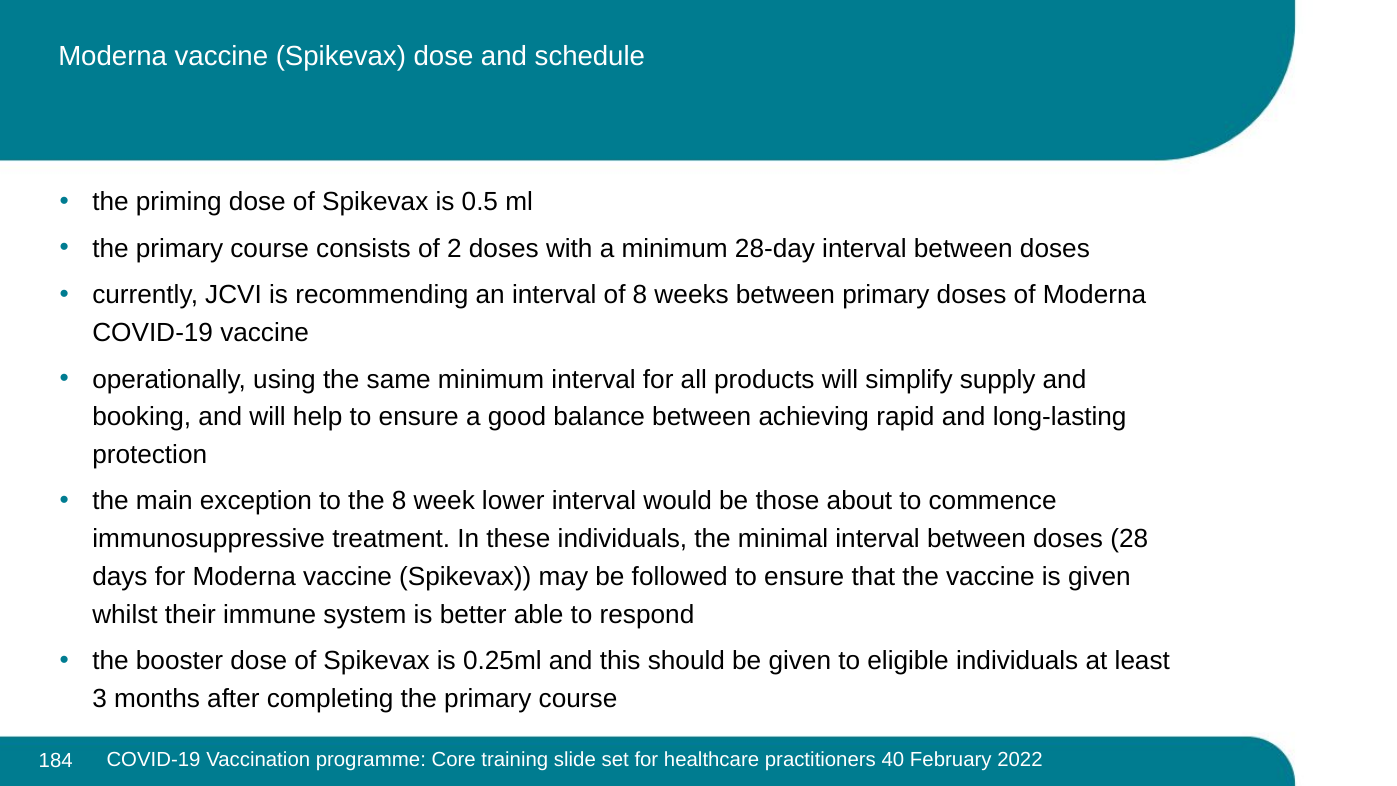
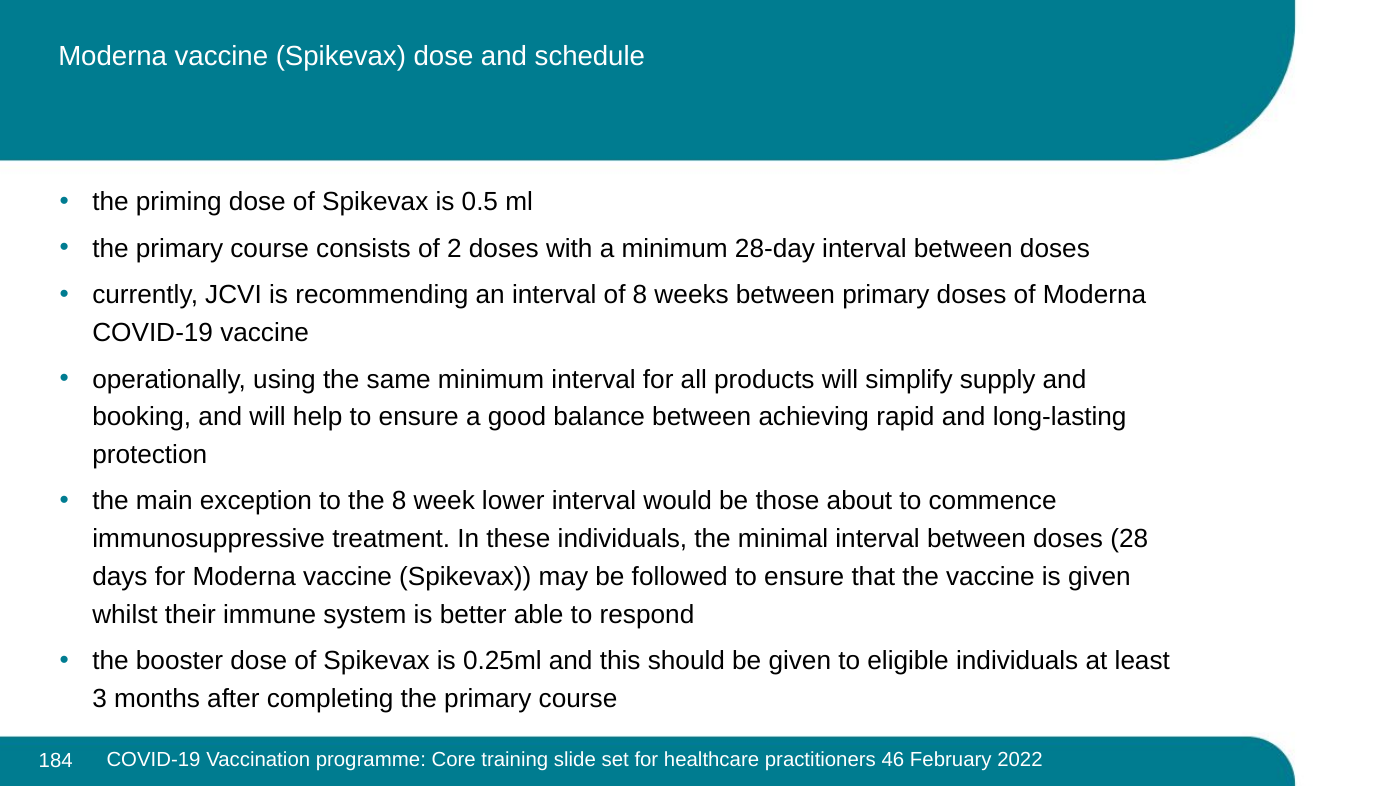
40: 40 -> 46 (893, 760)
